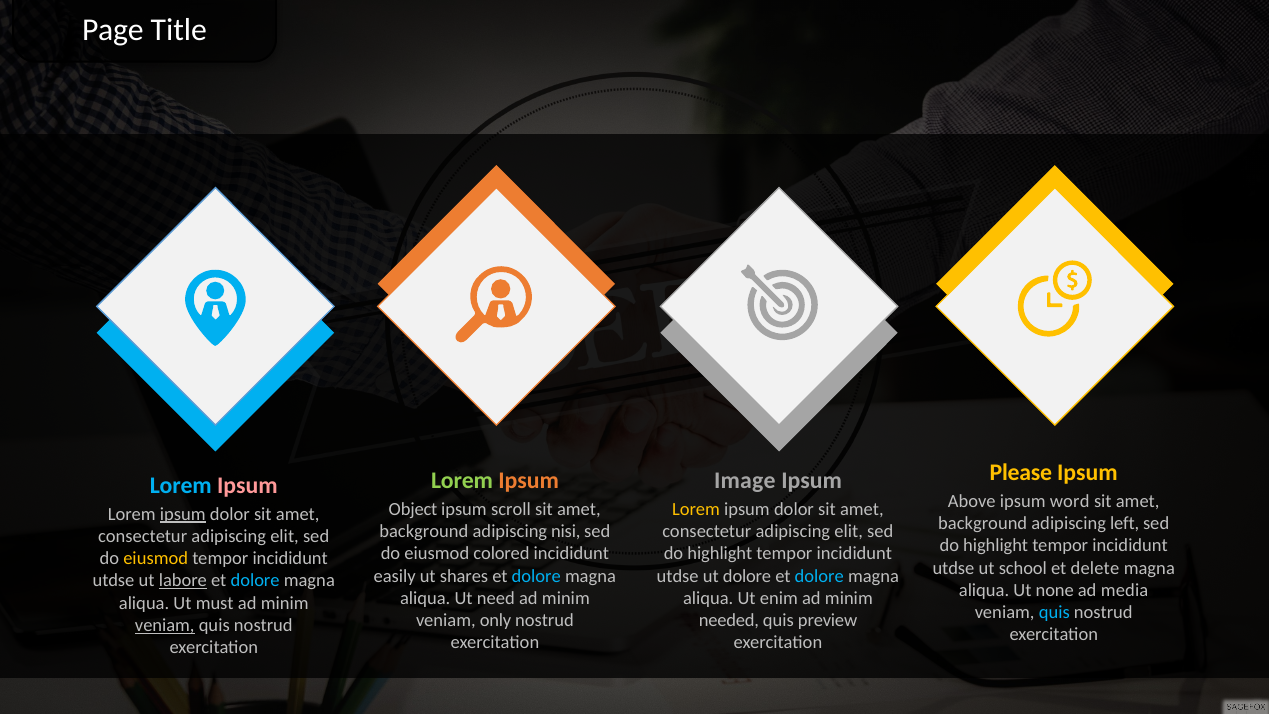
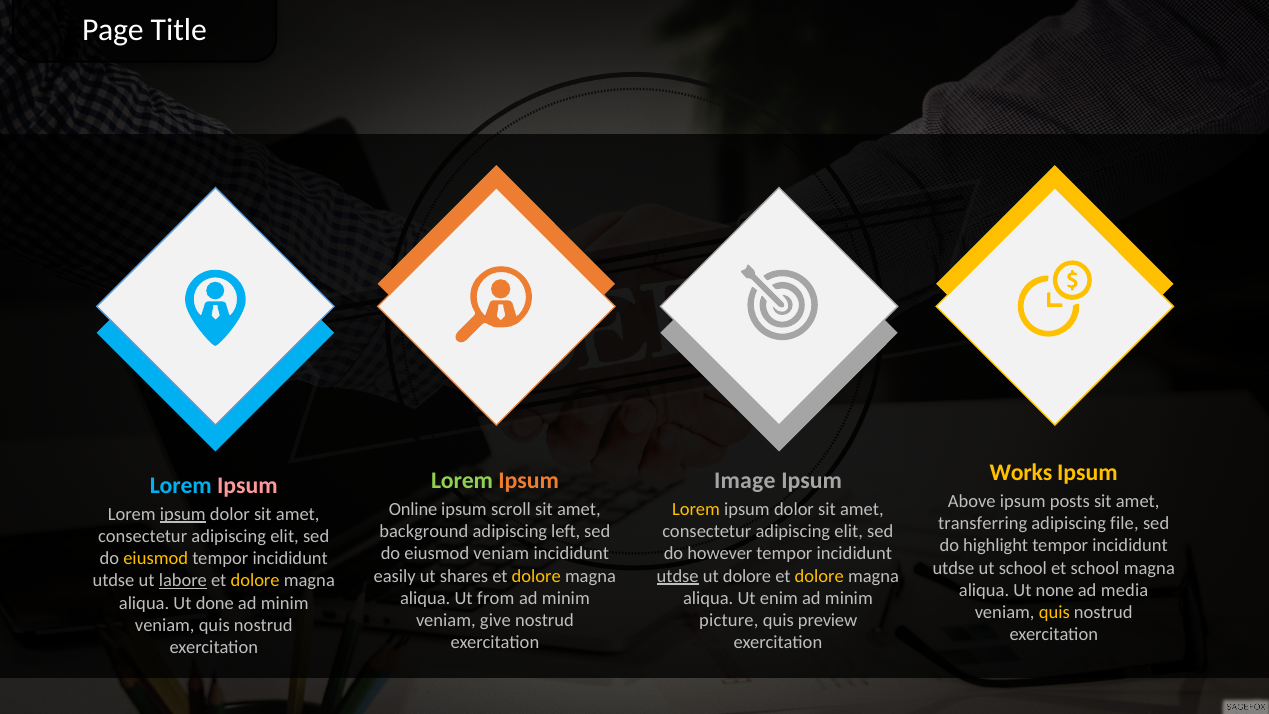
Please: Please -> Works (1021, 472)
word: word -> posts (1070, 501)
Object: Object -> Online (413, 509)
background: background -> transferring (983, 523)
left: left -> file (1124, 523)
nisi: nisi -> left (566, 531)
eiusmod colored: colored -> veniam (501, 554)
highlight: highlight -> however (720, 554)
et delete: delete -> school (1095, 568)
dolore colour: light blue -> yellow (536, 576)
utdse underline: none -> present (678, 576)
dolore colour: light blue -> yellow (819, 576)
dolore colour: light blue -> yellow (255, 581)
need: need -> from (496, 598)
must: must -> done (215, 603)
quis colour: light blue -> yellow (1054, 612)
only: only -> give (495, 620)
needed: needed -> picture (729, 620)
veniam underline: present -> none (165, 625)
